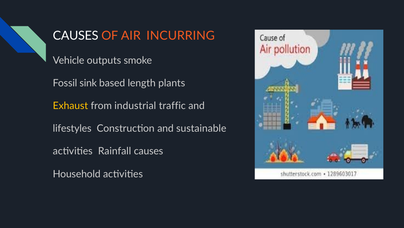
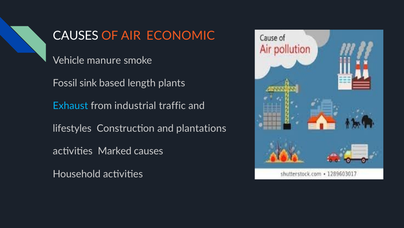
INCURRING: INCURRING -> ECONOMIC (181, 35)
outputs: outputs -> manure (104, 60)
Exhaust colour: yellow -> light blue (70, 106)
sustainable: sustainable -> plantations (201, 128)
Rainfall: Rainfall -> Marked (115, 151)
